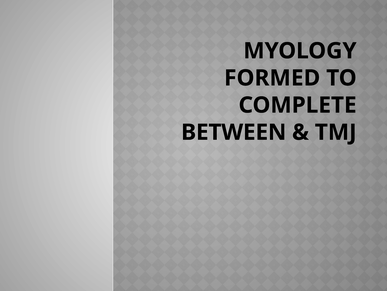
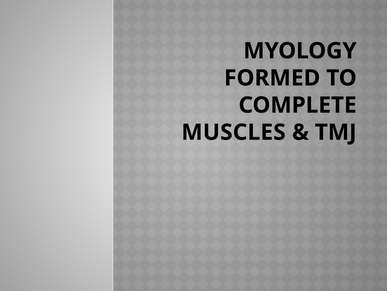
BETWEEN: BETWEEN -> MUSCLES (234, 132)
